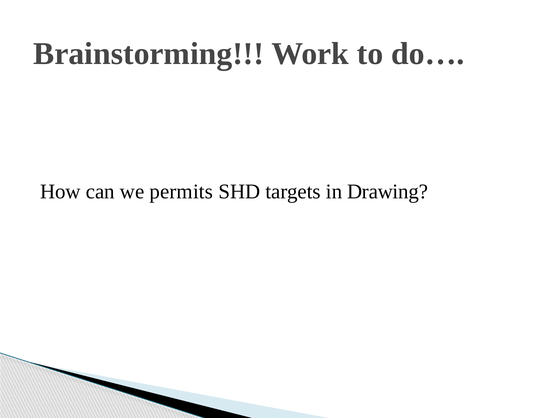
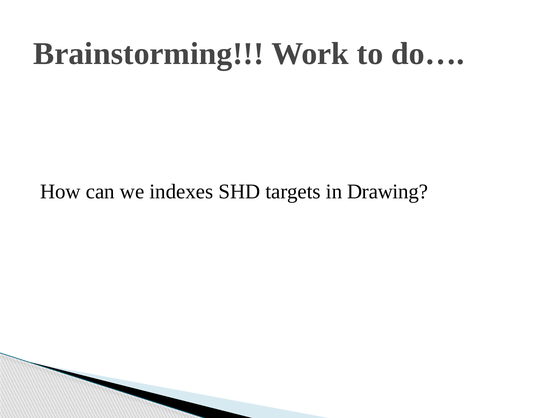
permits: permits -> indexes (181, 192)
